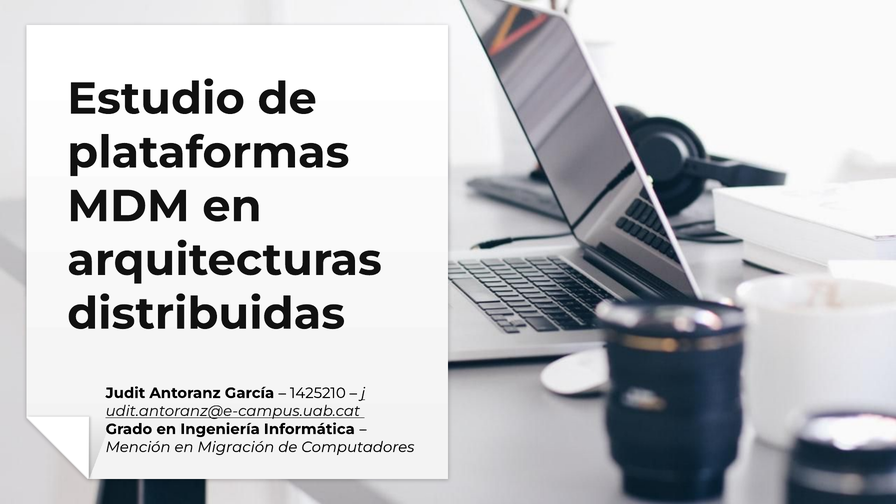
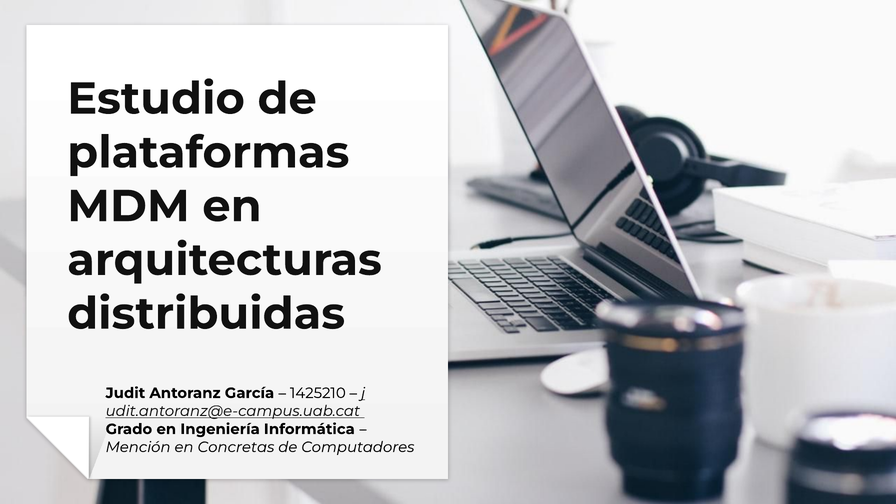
Migración: Migración -> Concretas (236, 447)
